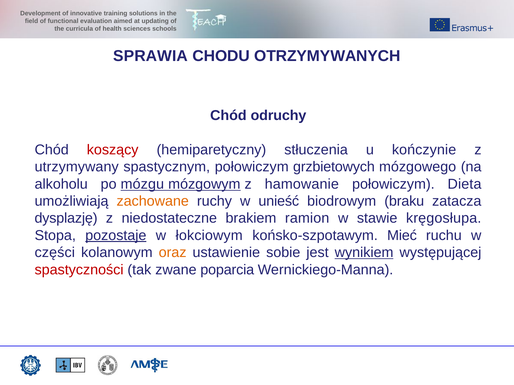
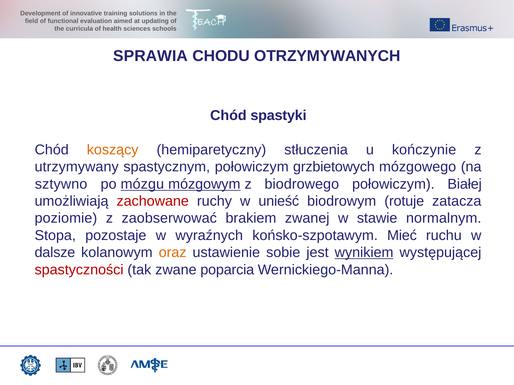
odruchy: odruchy -> spastyki (279, 116)
koszący colour: red -> orange (113, 150)
alkoholu: alkoholu -> sztywno (61, 184)
hamowanie: hamowanie -> biodrowego (302, 184)
Dieta: Dieta -> Białej (465, 184)
zachowane colour: orange -> red (153, 201)
braku: braku -> rotuje (404, 201)
dysplazję: dysplazję -> poziomie (66, 219)
niedostateczne: niedostateczne -> zaobserwować (169, 219)
ramion: ramion -> zwanej (307, 219)
kręgosłupa: kręgosłupa -> normalnym (444, 219)
pozostaje underline: present -> none (116, 236)
łokciowym: łokciowym -> wyraźnych (209, 236)
części: części -> dalsze (55, 253)
